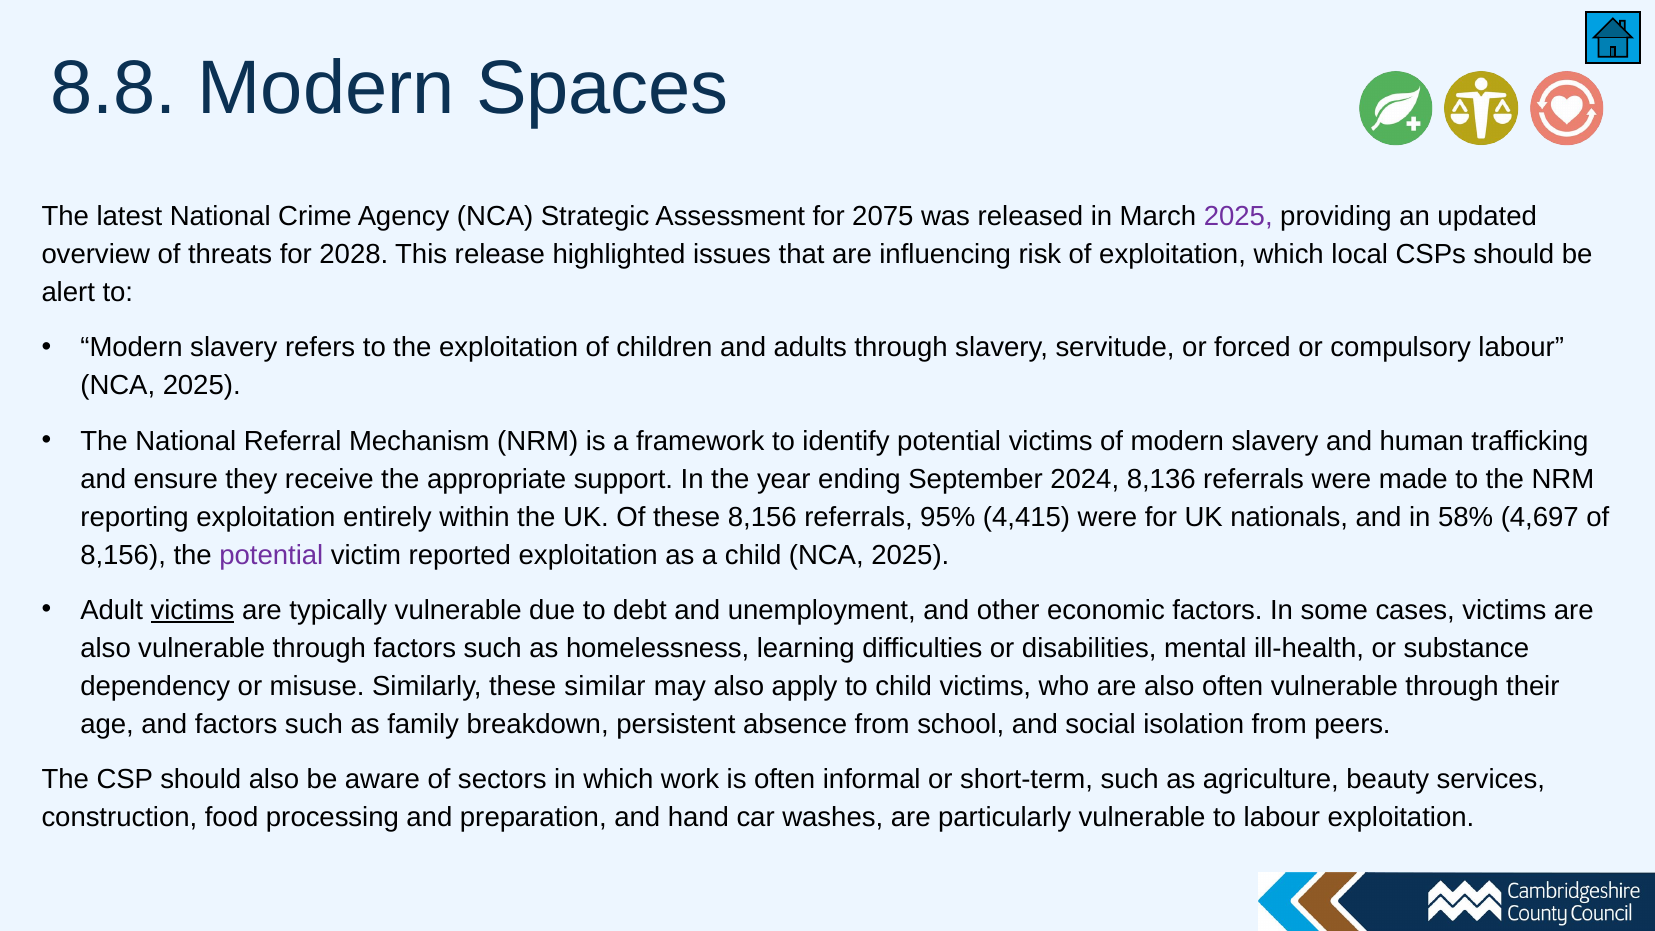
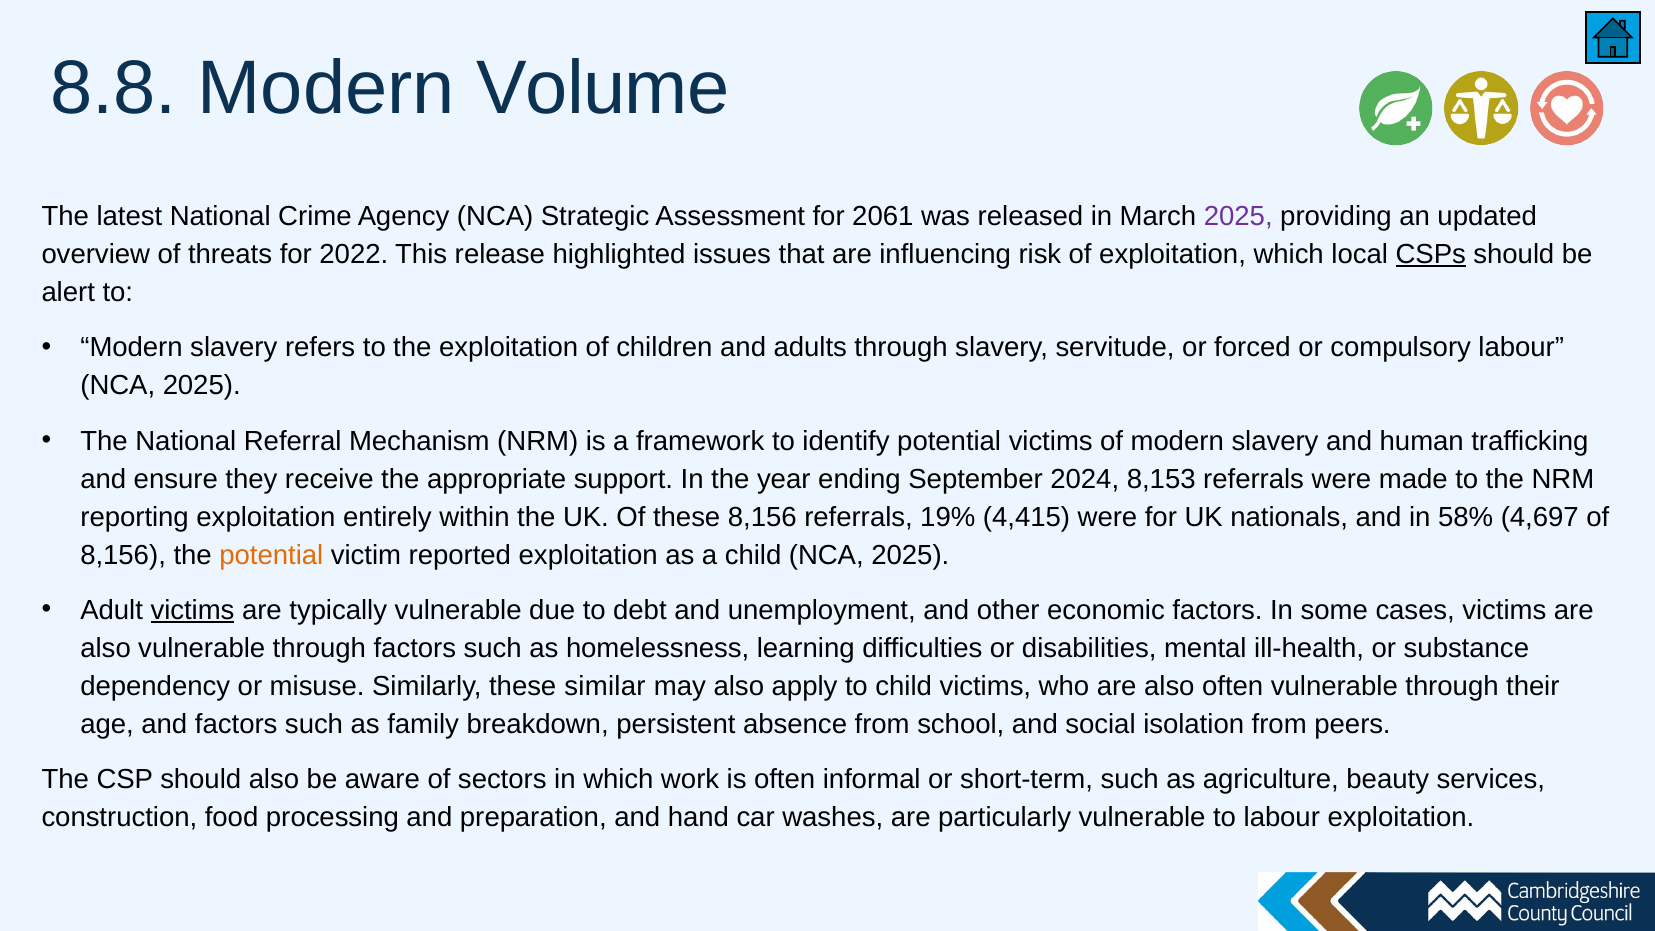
Spaces: Spaces -> Volume (603, 89)
2075: 2075 -> 2061 (883, 216)
2028: 2028 -> 2022 (354, 254)
CSPs underline: none -> present (1431, 254)
8,136: 8,136 -> 8,153 (1161, 479)
95%: 95% -> 19% (948, 517)
potential colour: purple -> orange (271, 555)
